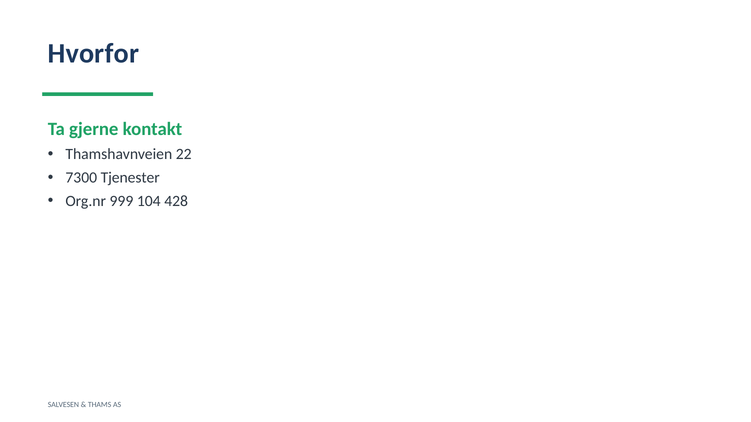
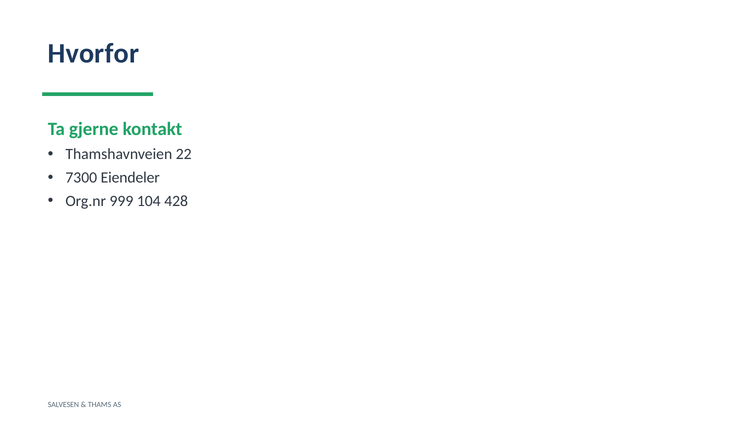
Tjenester: Tjenester -> Eiendeler (130, 178)
